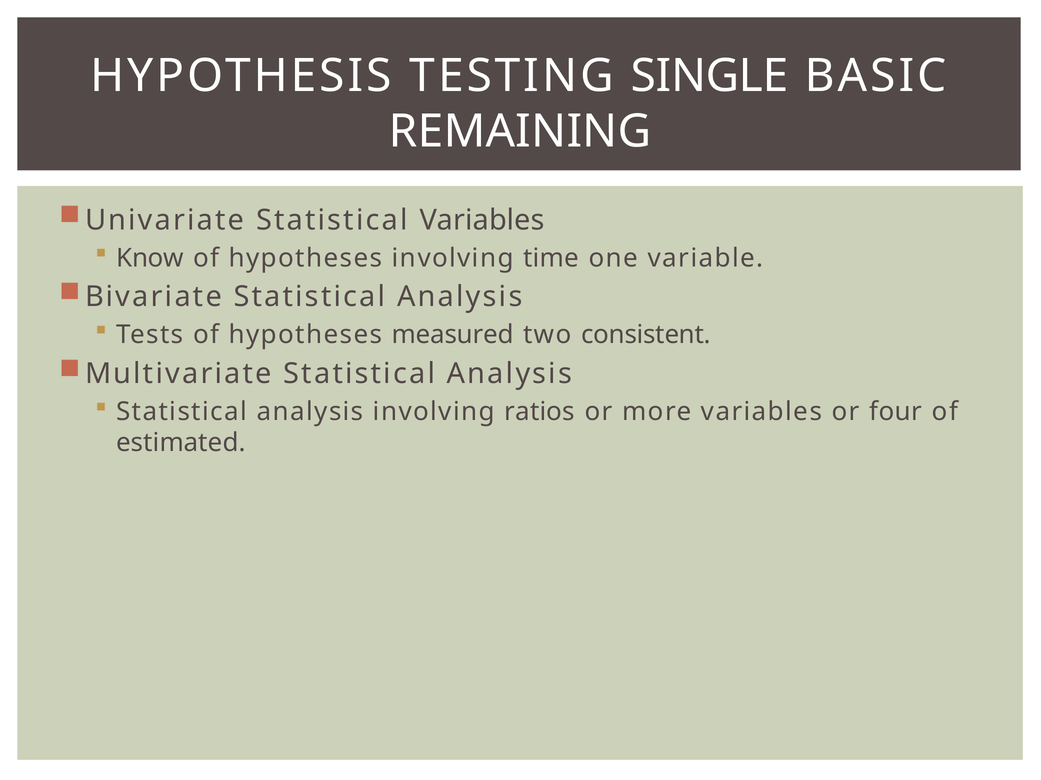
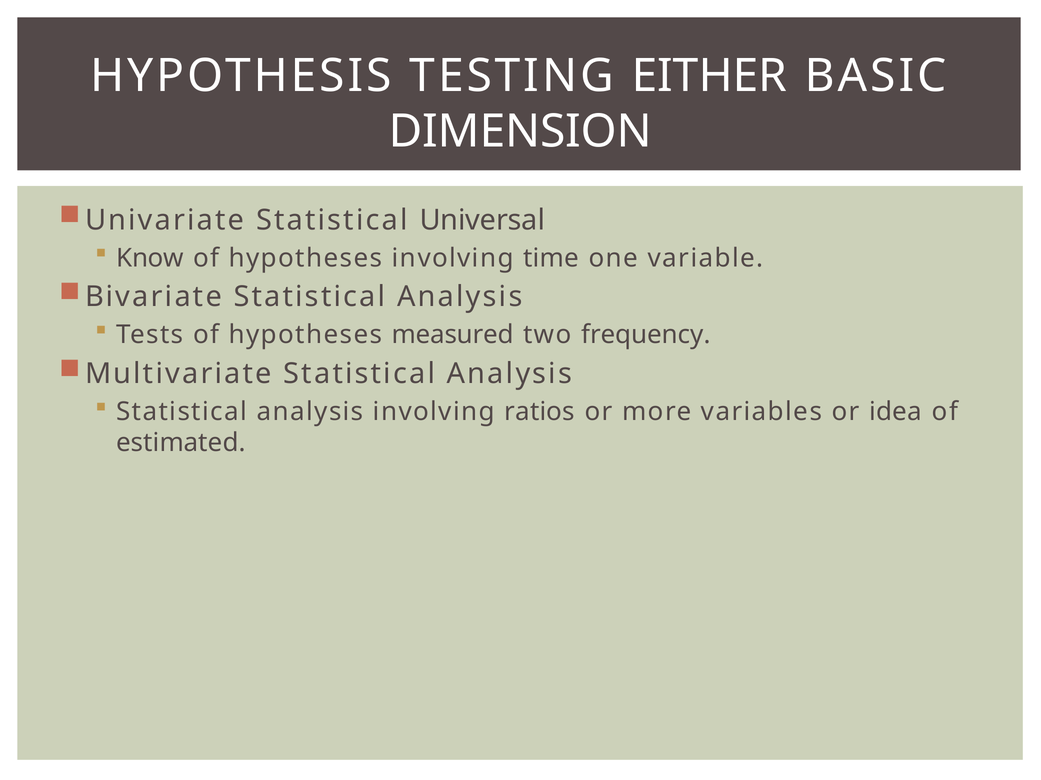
SINGLE: SINGLE -> EITHER (709, 76)
REMAINING: REMAINING -> DIMENSION (520, 131)
Statistical Variables: Variables -> Universal (482, 220)
consistent: consistent -> frequency (646, 335)
four: four -> idea (896, 412)
